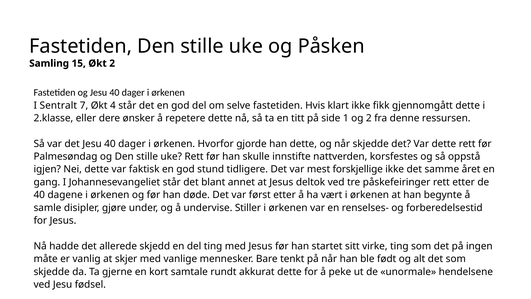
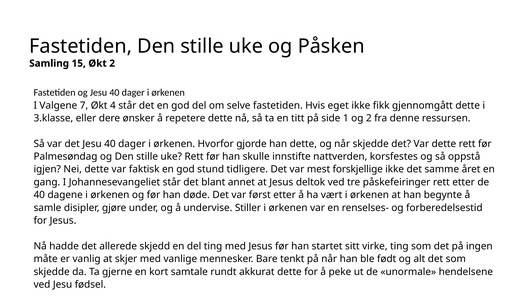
Sentralt: Sentralt -> Valgene (58, 105)
klart: klart -> eget (338, 105)
2.klasse: 2.klasse -> 3.klasse (53, 118)
